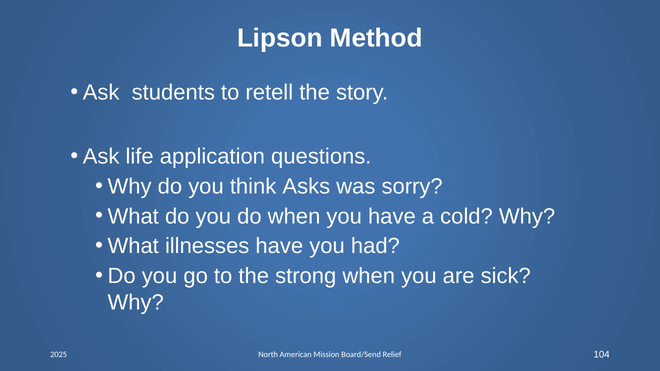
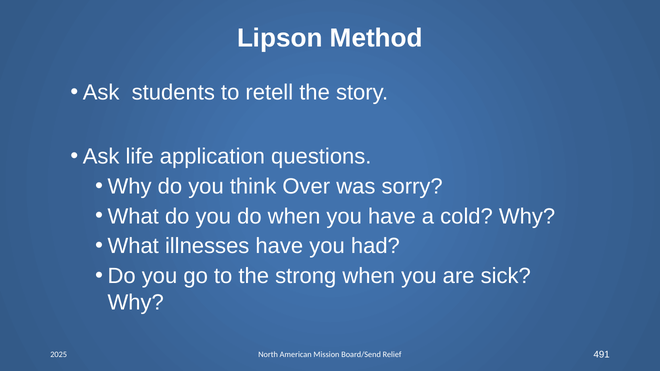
Asks: Asks -> Over (306, 187)
104: 104 -> 491 (602, 355)
